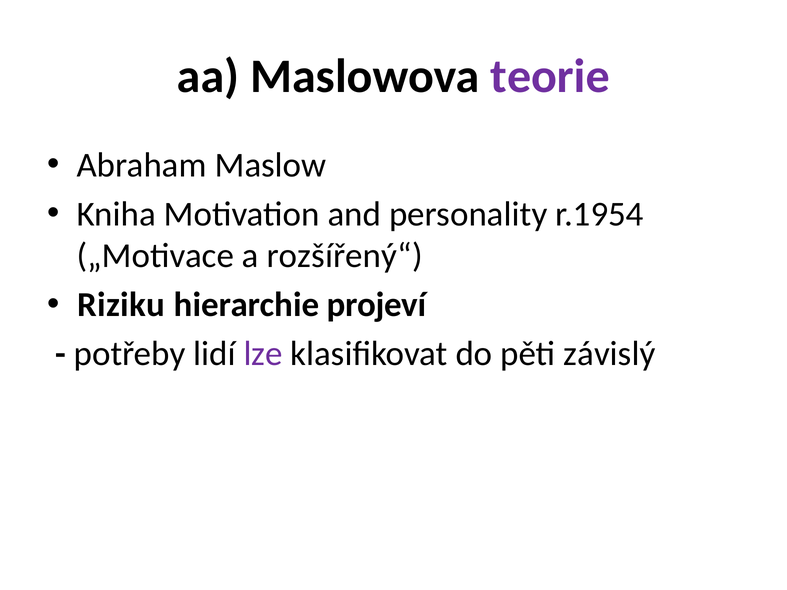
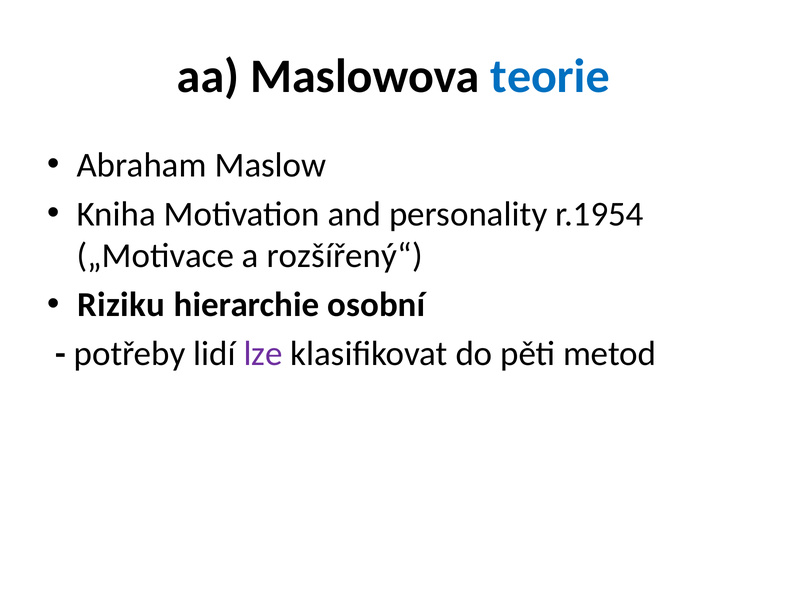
teorie colour: purple -> blue (550, 76)
projeví: projeví -> osobní (376, 305)
závislý: závislý -> metod (610, 354)
